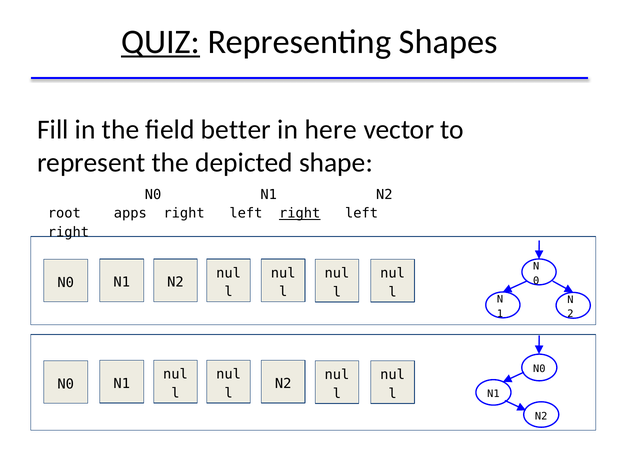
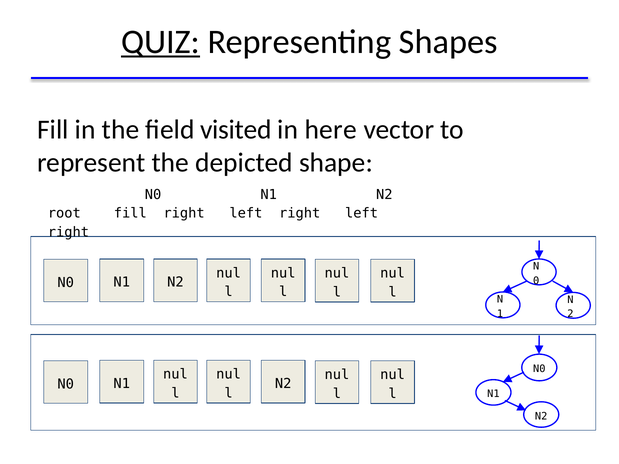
better: better -> visited (236, 130)
root apps: apps -> fill (130, 214)
right underline: present -> none (300, 214)
